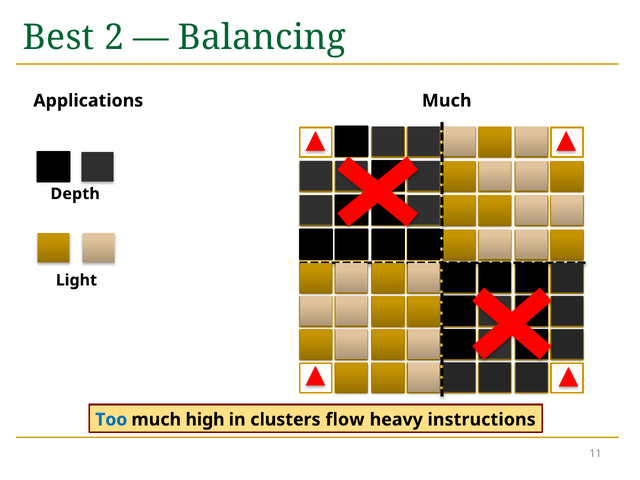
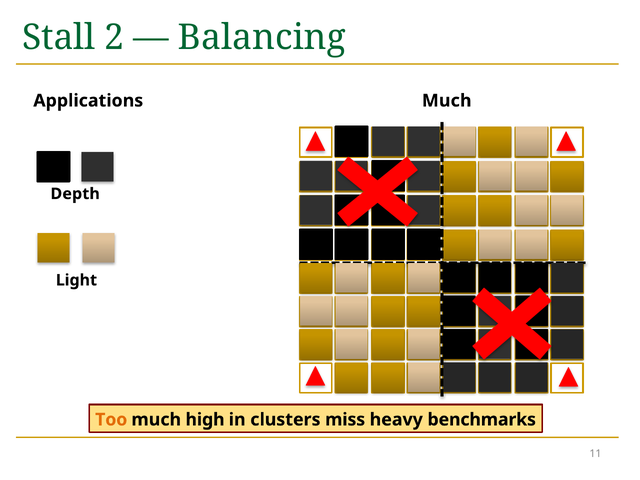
Best: Best -> Stall (59, 38)
Too colour: blue -> orange (111, 420)
flow: flow -> miss (345, 420)
instructions: instructions -> benchmarks (482, 420)
